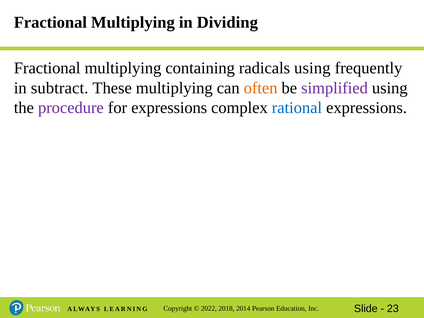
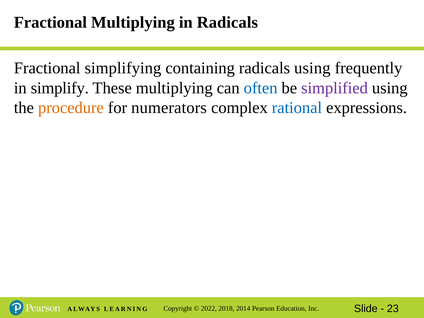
in Dividing: Dividing -> Radicals (227, 22)
multiplying: multiplying -> simplifying (123, 68)
subtract: subtract -> simplify (60, 88)
often colour: orange -> blue (261, 88)
procedure colour: purple -> orange (71, 108)
for expressions: expressions -> numerators (169, 108)
